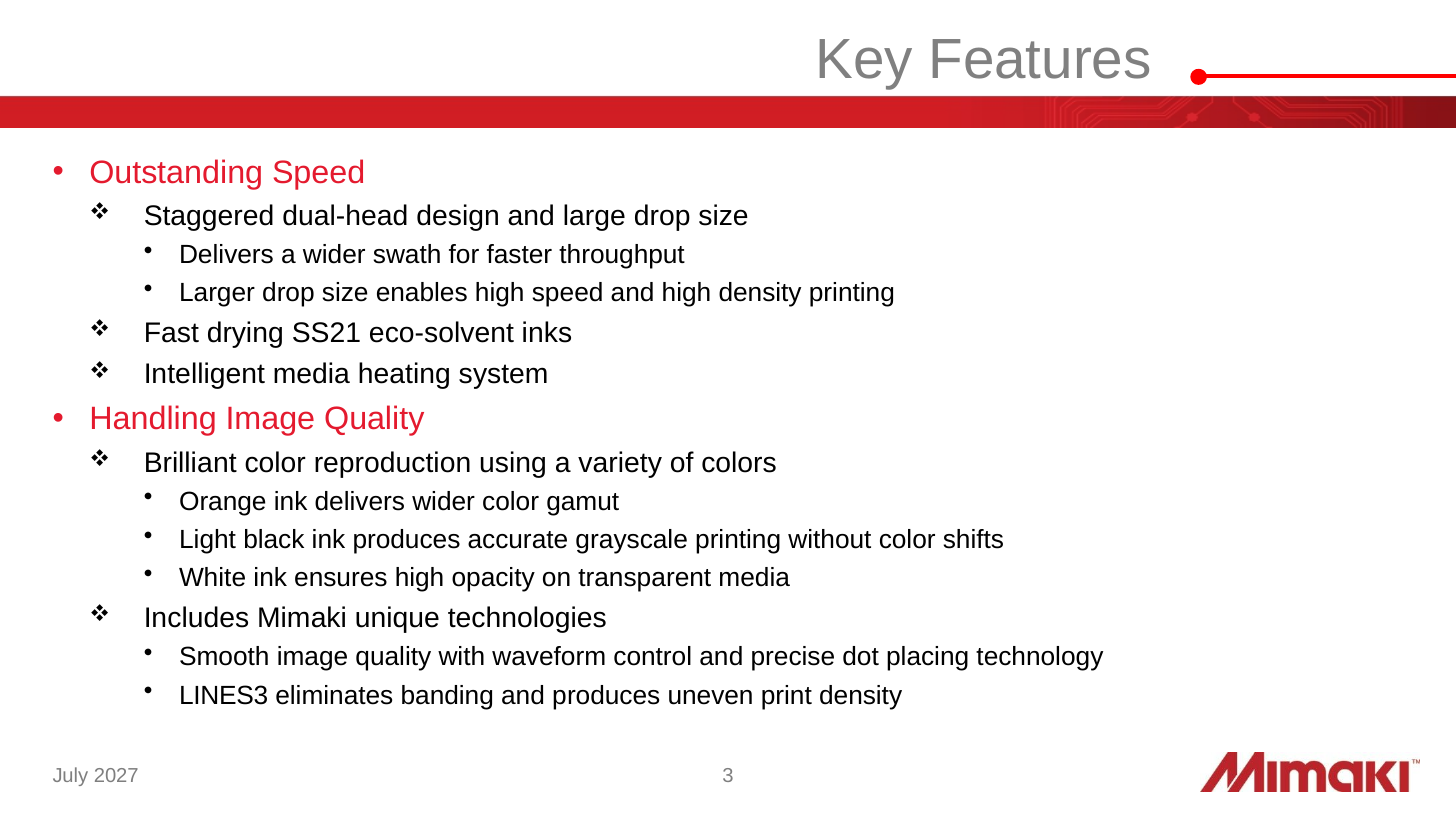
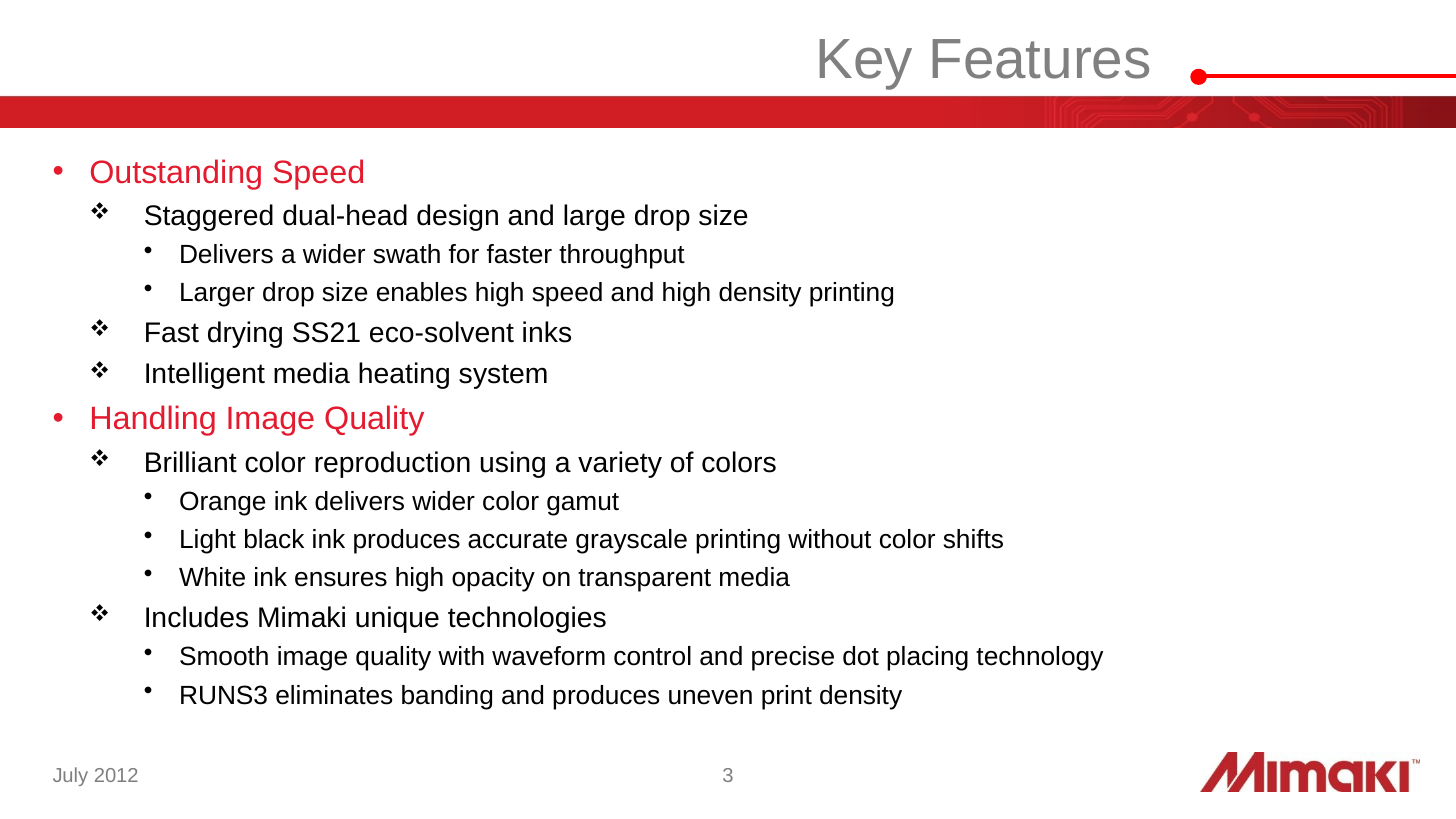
LINES3: LINES3 -> RUNS3 (224, 695)
2027: 2027 -> 2012 (116, 776)
